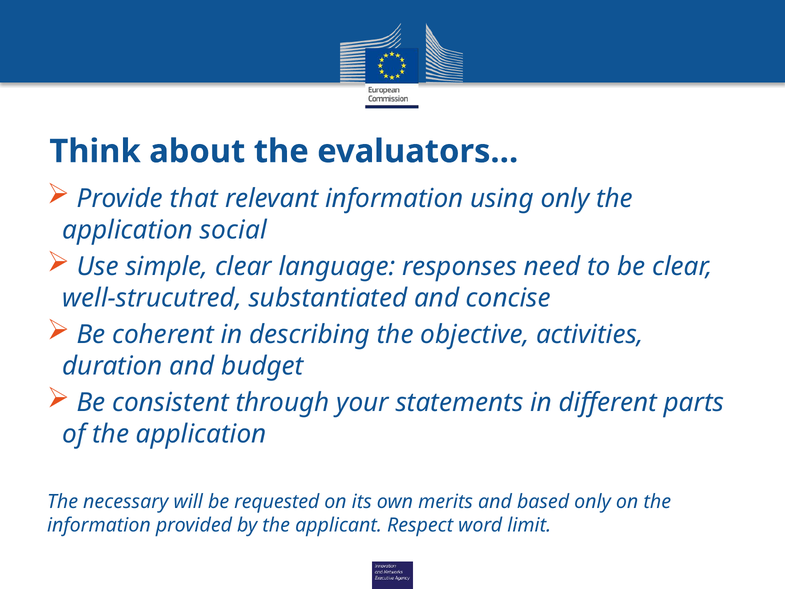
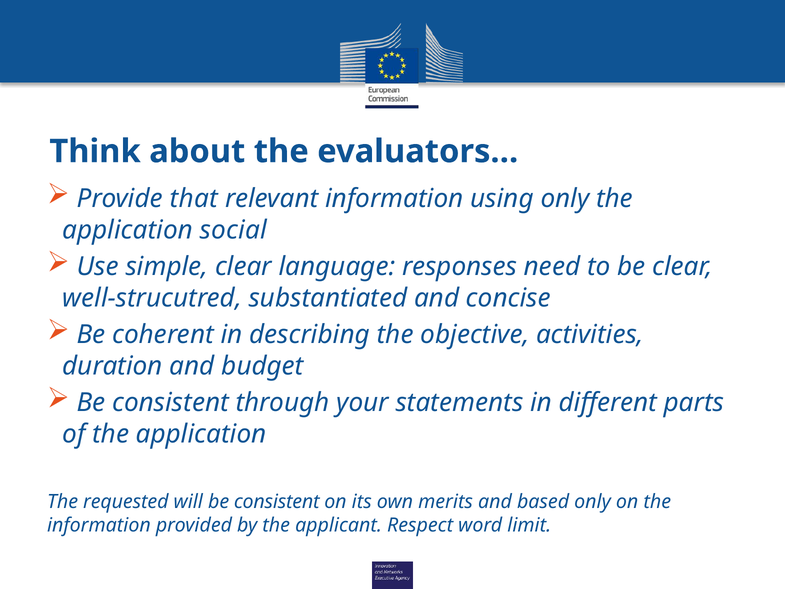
necessary: necessary -> requested (126, 501)
will be requested: requested -> consistent (277, 501)
